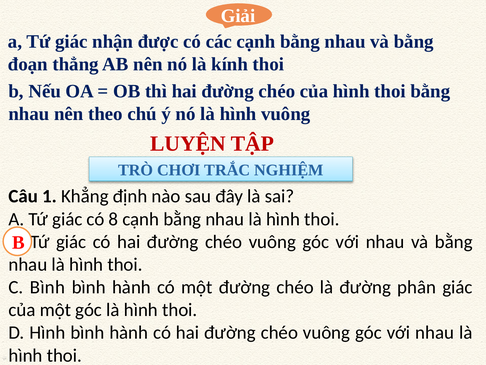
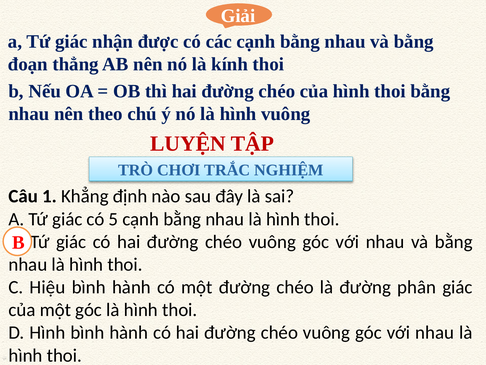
8: 8 -> 5 (113, 219)
C Bình: Bình -> Hiệu (47, 287)
